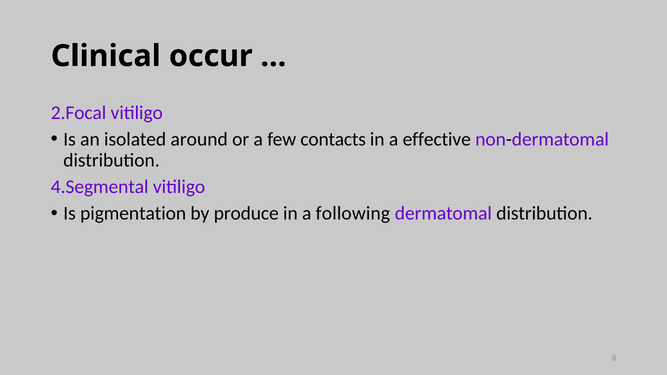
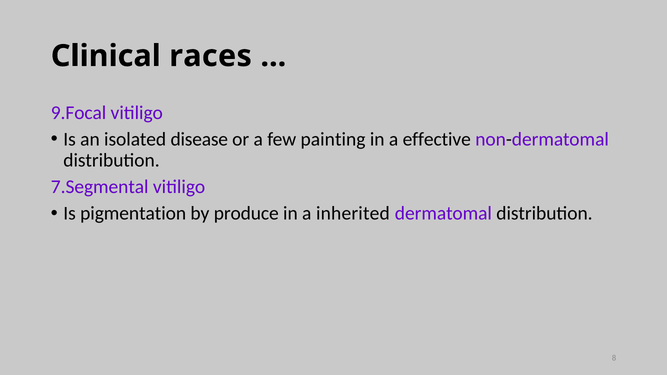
occur: occur -> races (211, 56)
2.Focal: 2.Focal -> 9.Focal (79, 113)
around: around -> disease (199, 139)
contacts: contacts -> painting (333, 139)
4.Segmental: 4.Segmental -> 7.Segmental (100, 187)
following: following -> inherited (353, 213)
